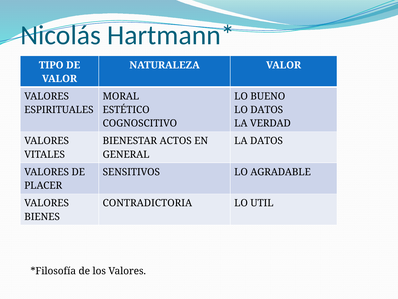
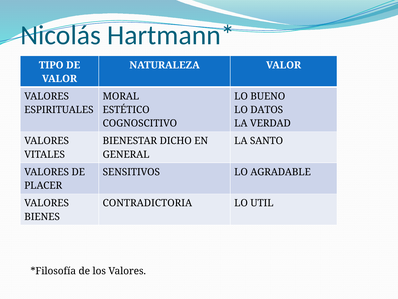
ACTOS: ACTOS -> DICHO (176, 141)
LA DATOS: DATOS -> SANTO (266, 141)
